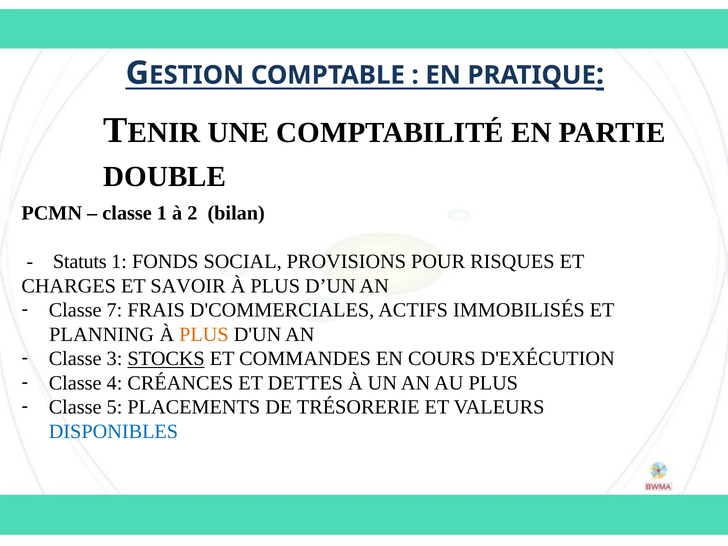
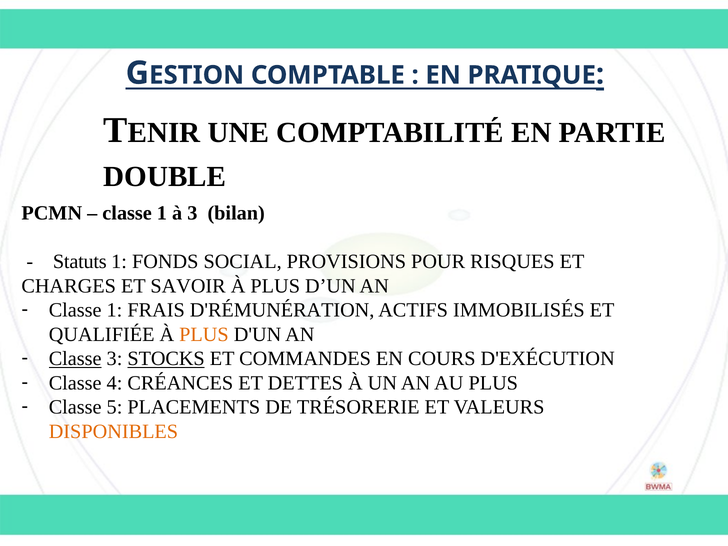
à 2: 2 -> 3 (192, 213)
7: 7 -> 1 (114, 310)
D'COMMERCIALES: D'COMMERCIALES -> D'RÉMUNÉRATION (282, 310)
PLANNING: PLANNING -> QUALIFIÉE (102, 334)
Classe underline: none -> present (75, 359)
DISPONIBLES colour: blue -> orange (113, 432)
